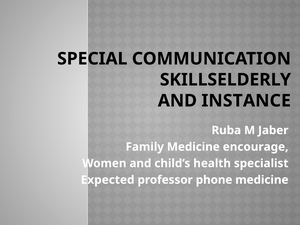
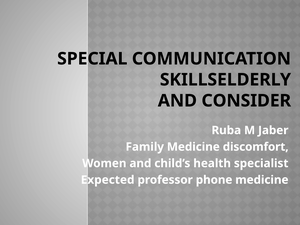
INSTANCE: INSTANCE -> CONSIDER (246, 101)
encourage: encourage -> discomfort (256, 147)
